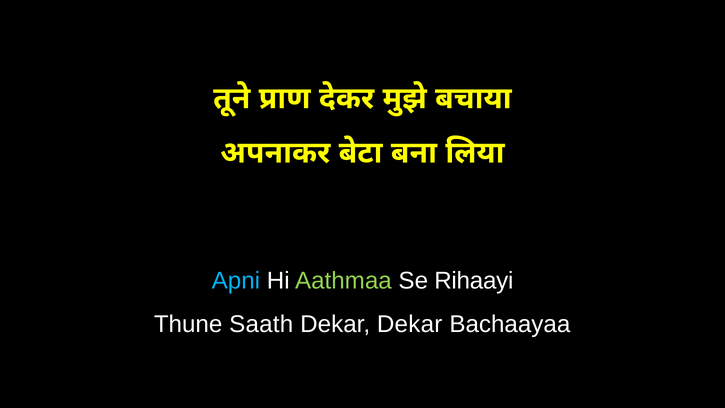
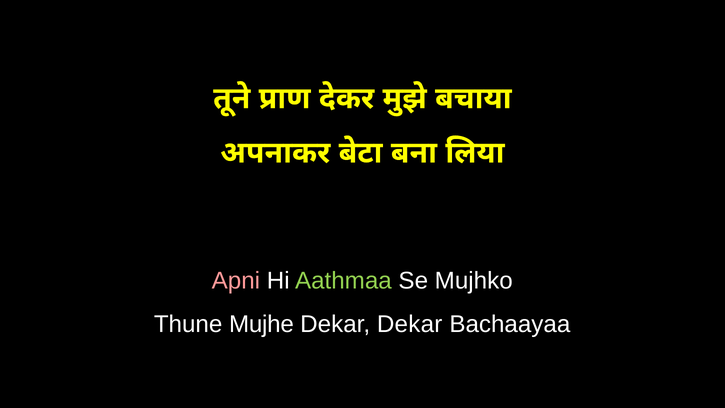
Apni colour: light blue -> pink (236, 281)
Rihaayi: Rihaayi -> Mujhko (474, 281)
Saath: Saath -> Mujhe (261, 324)
